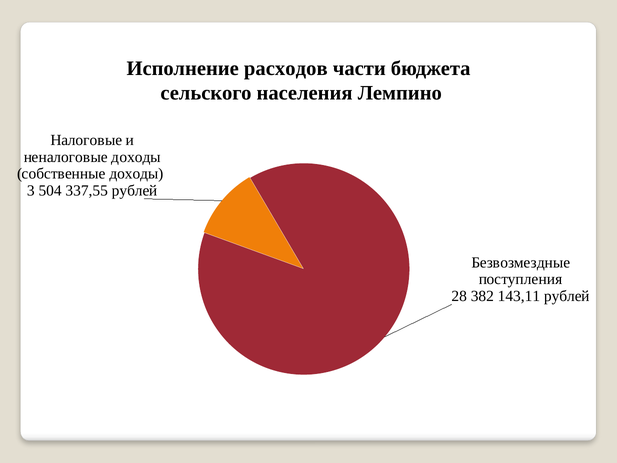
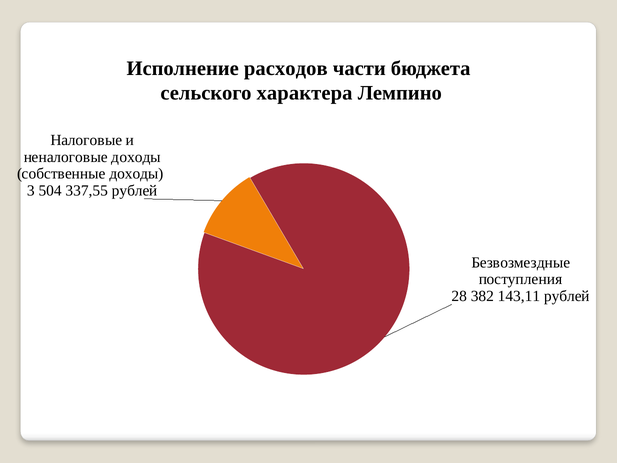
населения: населения -> характера (305, 93)
